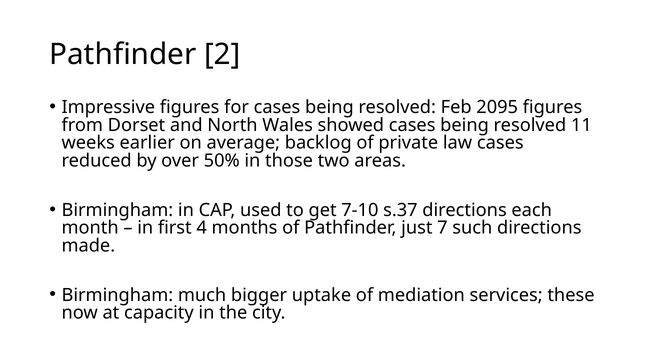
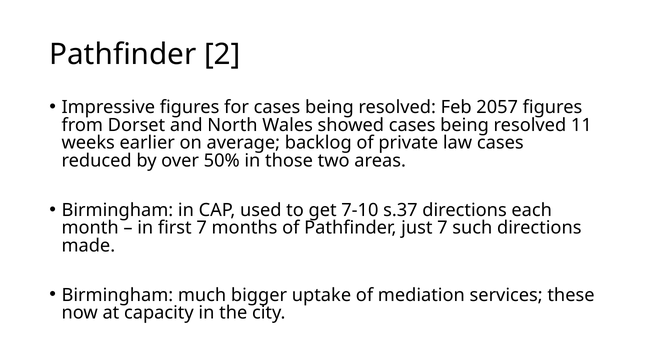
2095: 2095 -> 2057 (497, 108)
first 4: 4 -> 7 (202, 228)
